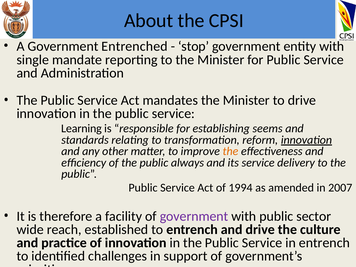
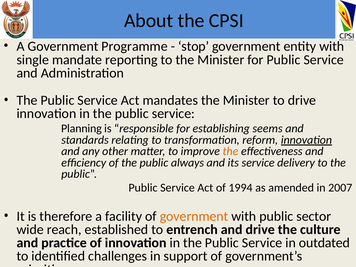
Entrenched: Entrenched -> Programme (135, 46)
Learning: Learning -> Planning (81, 128)
government colour: purple -> orange (194, 216)
in entrench: entrench -> outdated (324, 243)
